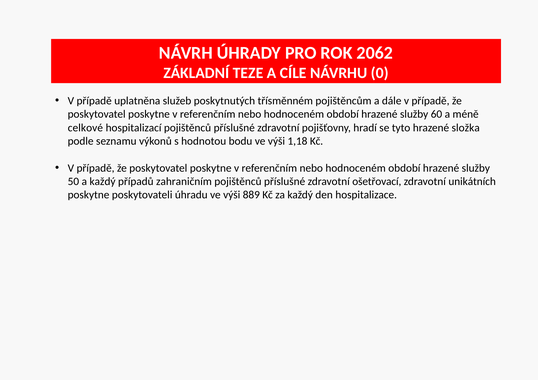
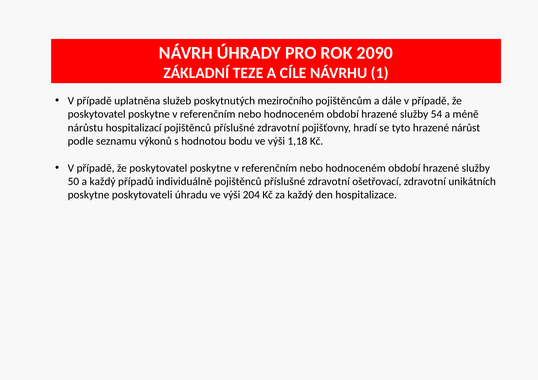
2062: 2062 -> 2090 (375, 53)
0: 0 -> 1 (380, 73)
třísměnném: třísměnném -> meziročního (285, 101)
60: 60 -> 54 (436, 114)
celkové: celkové -> nárůstu (85, 128)
složka: složka -> nárůst (466, 128)
zahraničním: zahraničním -> individuálně (184, 182)
889: 889 -> 204 (251, 195)
